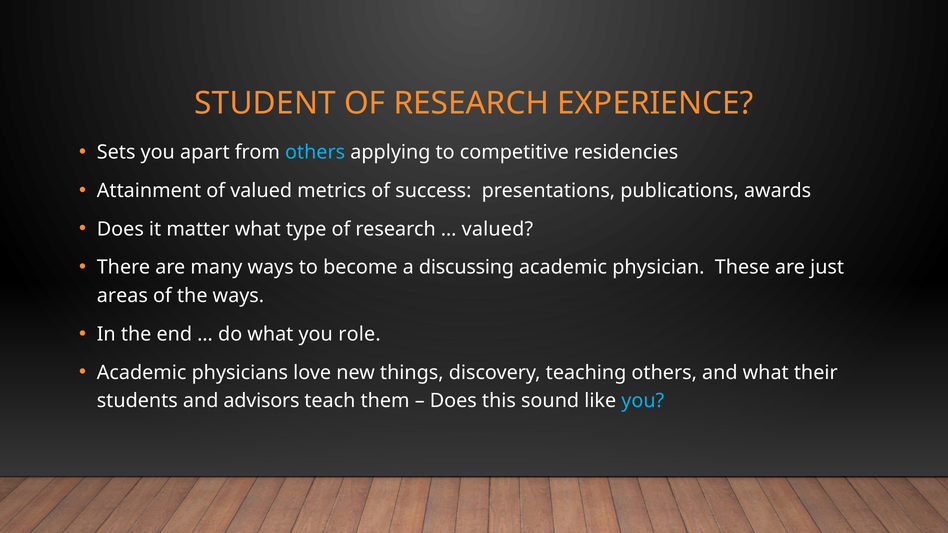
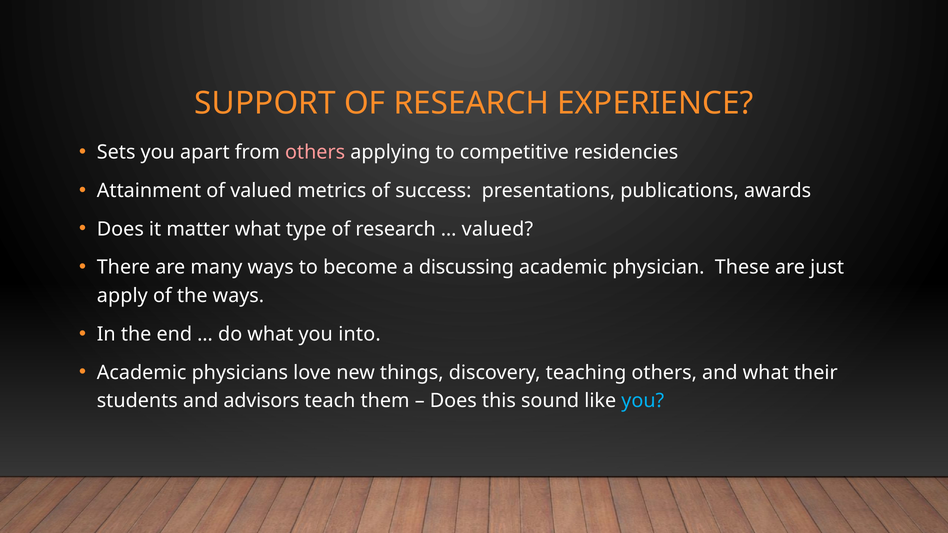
STUDENT: STUDENT -> SUPPORT (265, 103)
others colour: light blue -> pink (315, 152)
areas: areas -> apply (122, 296)
role: role -> into (360, 334)
